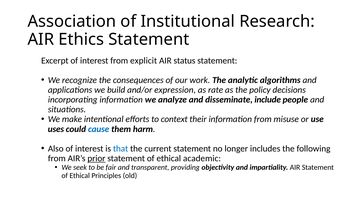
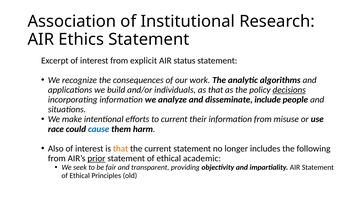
expression: expression -> individuals (175, 90)
as rate: rate -> that (216, 90)
decisions underline: none -> present (289, 90)
to context: context -> current (174, 119)
uses: uses -> race (56, 129)
that colour: blue -> orange (121, 148)
